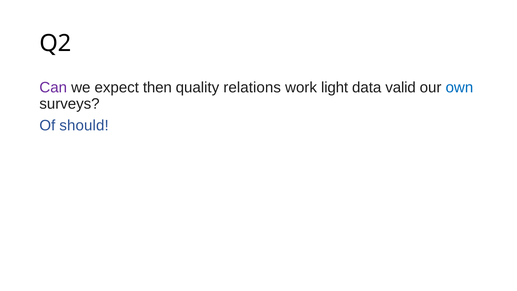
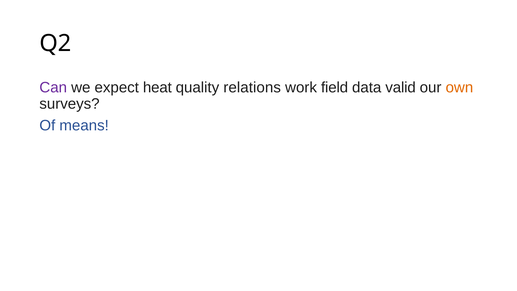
then: then -> heat (157, 87)
light: light -> field (335, 87)
own colour: blue -> orange (459, 87)
should: should -> means (84, 125)
